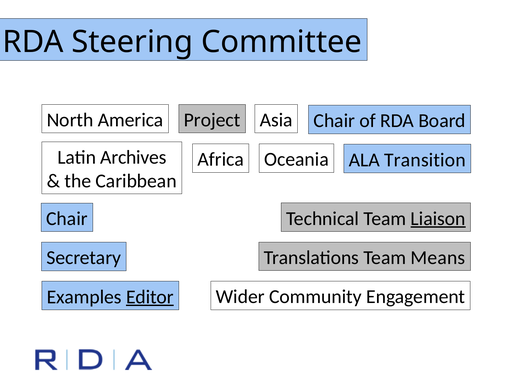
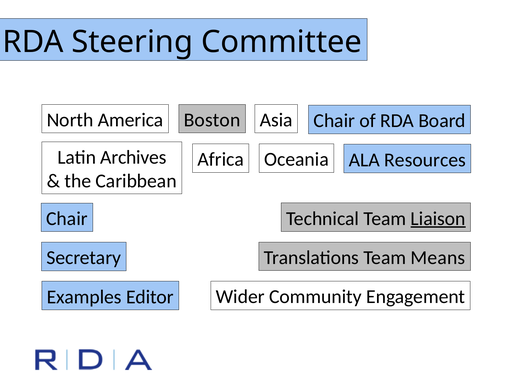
Project: Project -> Boston (212, 120)
Transition: Transition -> Resources (425, 160)
Editor underline: present -> none (150, 297)
